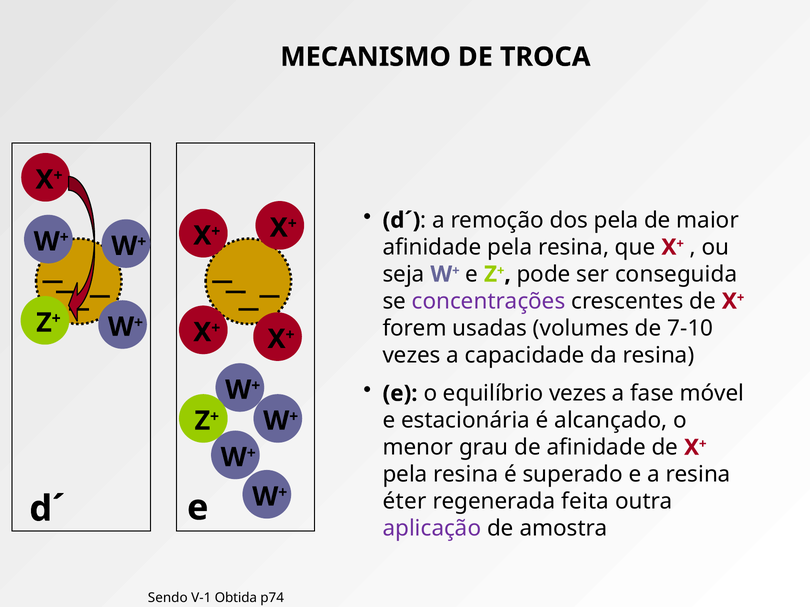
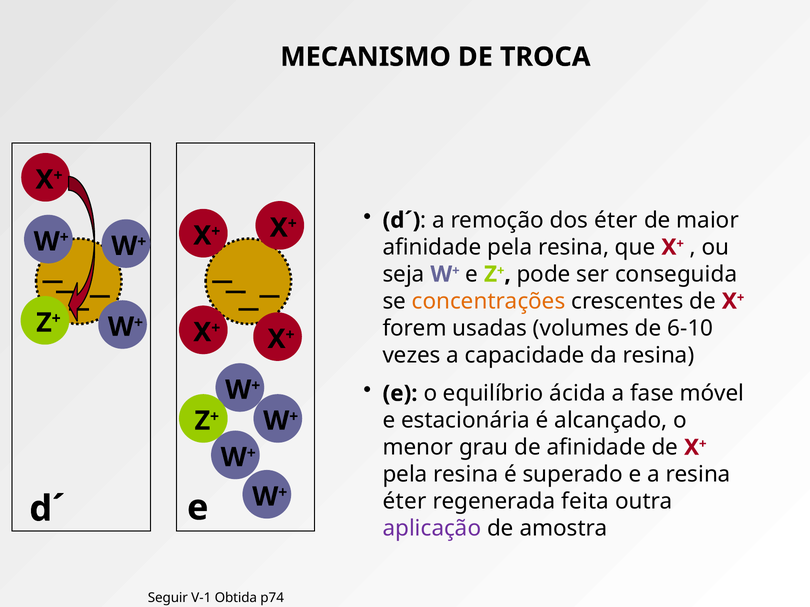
dos pela: pela -> éter (616, 220)
concentrações colour: purple -> orange (489, 301)
7-10: 7-10 -> 6-10 (690, 328)
equilíbrio vezes: vezes -> ácida (578, 394)
Sendo: Sendo -> Seguir (168, 598)
